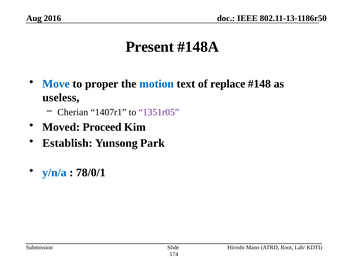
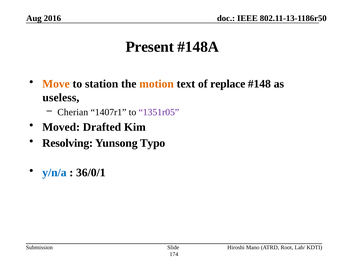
Move colour: blue -> orange (56, 84)
proper: proper -> station (102, 84)
motion colour: blue -> orange (157, 84)
Proceed: Proceed -> Drafted (102, 128)
Establish: Establish -> Resolving (68, 144)
Park: Park -> Typo (153, 144)
78/0/1: 78/0/1 -> 36/0/1 (91, 173)
